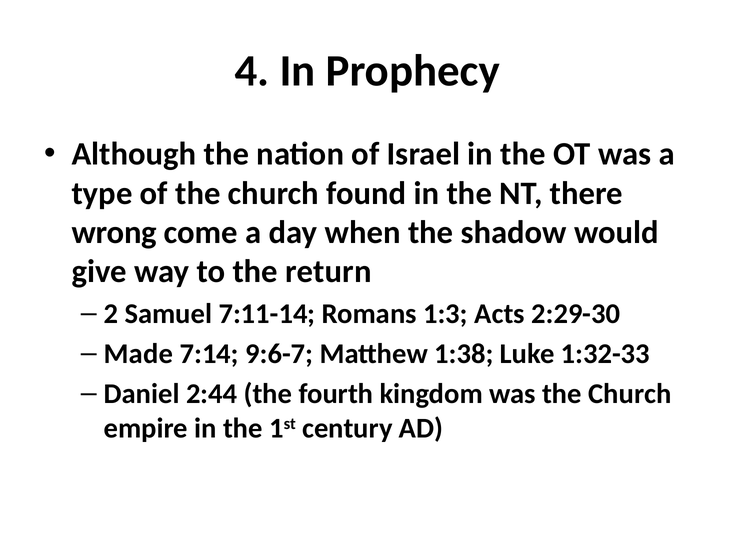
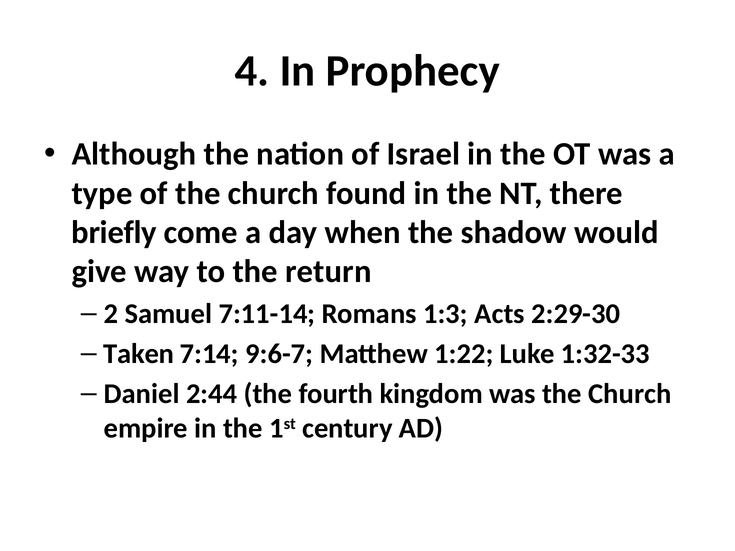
wrong: wrong -> briefly (114, 233)
Made: Made -> Taken (139, 354)
1:38: 1:38 -> 1:22 (464, 354)
